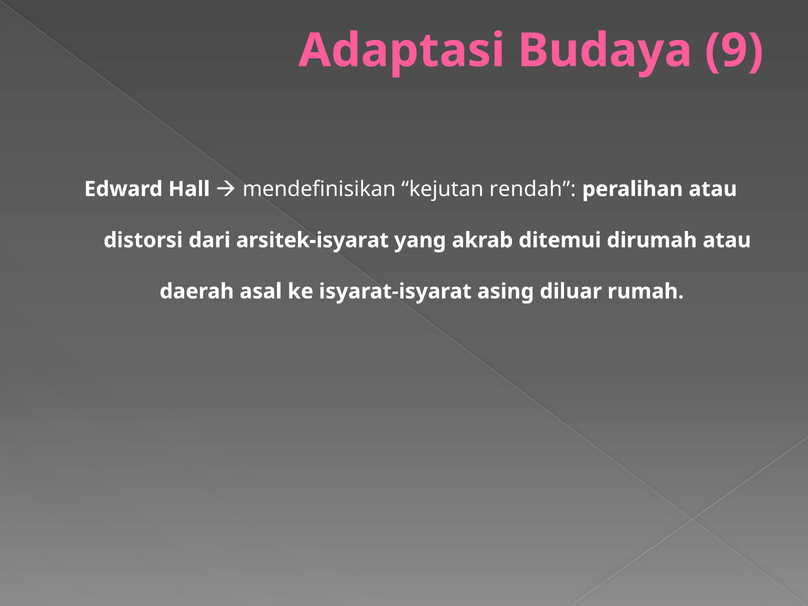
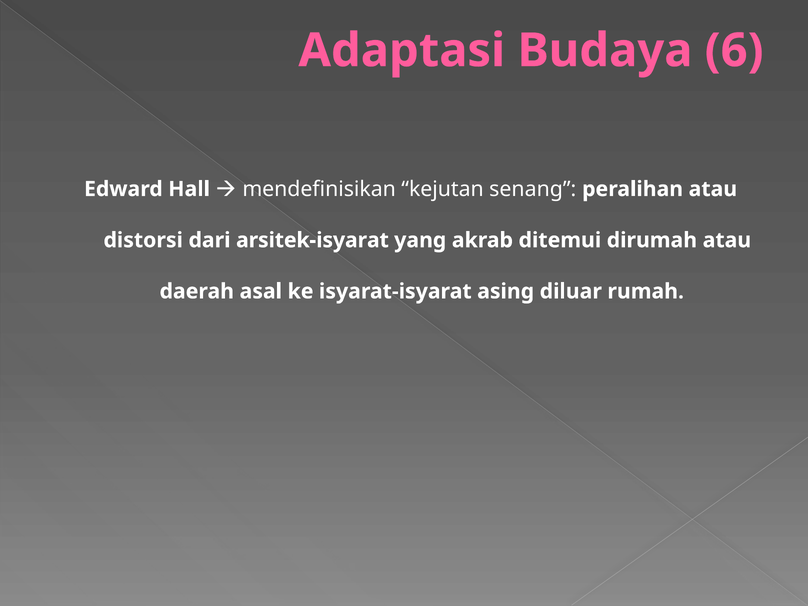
9: 9 -> 6 (734, 51)
rendah: rendah -> senang (533, 189)
